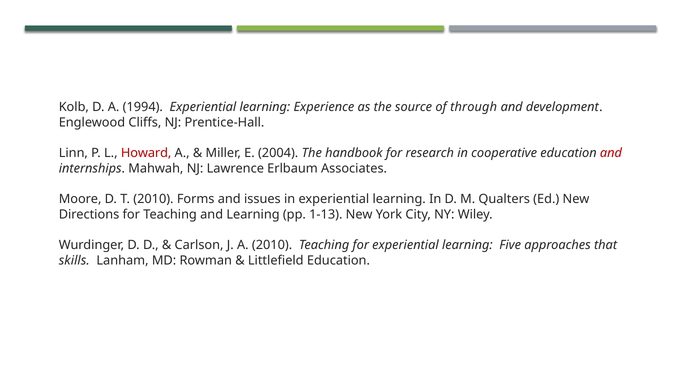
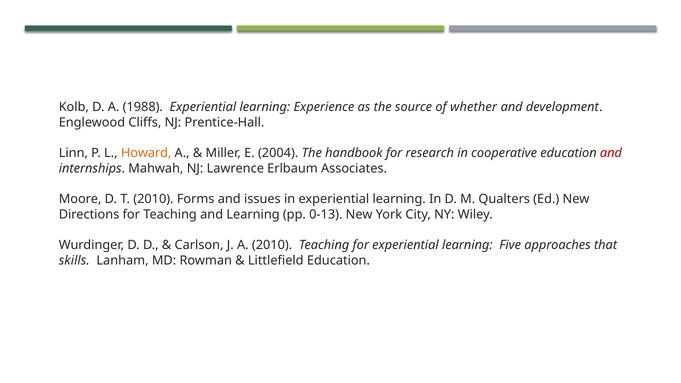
1994: 1994 -> 1988 (143, 107)
through: through -> whether (474, 107)
Howard colour: red -> orange (146, 153)
1-13: 1-13 -> 0-13 (326, 214)
